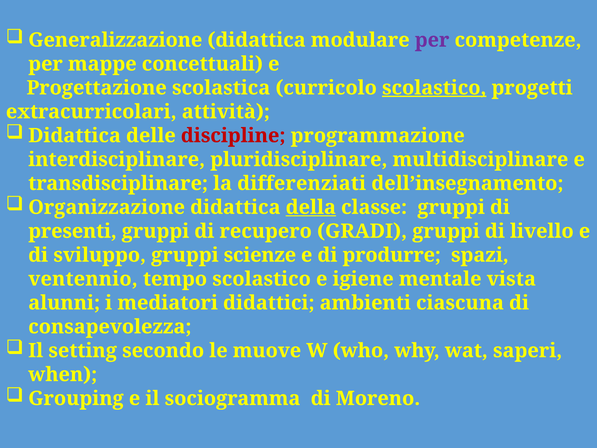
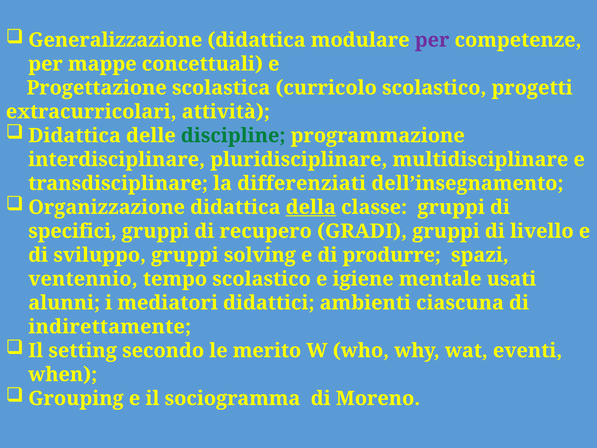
scolastico underline: present -> none (434, 88)
discipline colour: red -> green (233, 136)
presenti: presenti -> specifici (72, 231)
scienze: scienze -> solving (260, 255)
vista: vista -> usati (511, 279)
consapevolezza: consapevolezza -> indirettamente (110, 327)
muove: muove -> merito (267, 350)
saperi: saperi -> eventi (528, 350)
